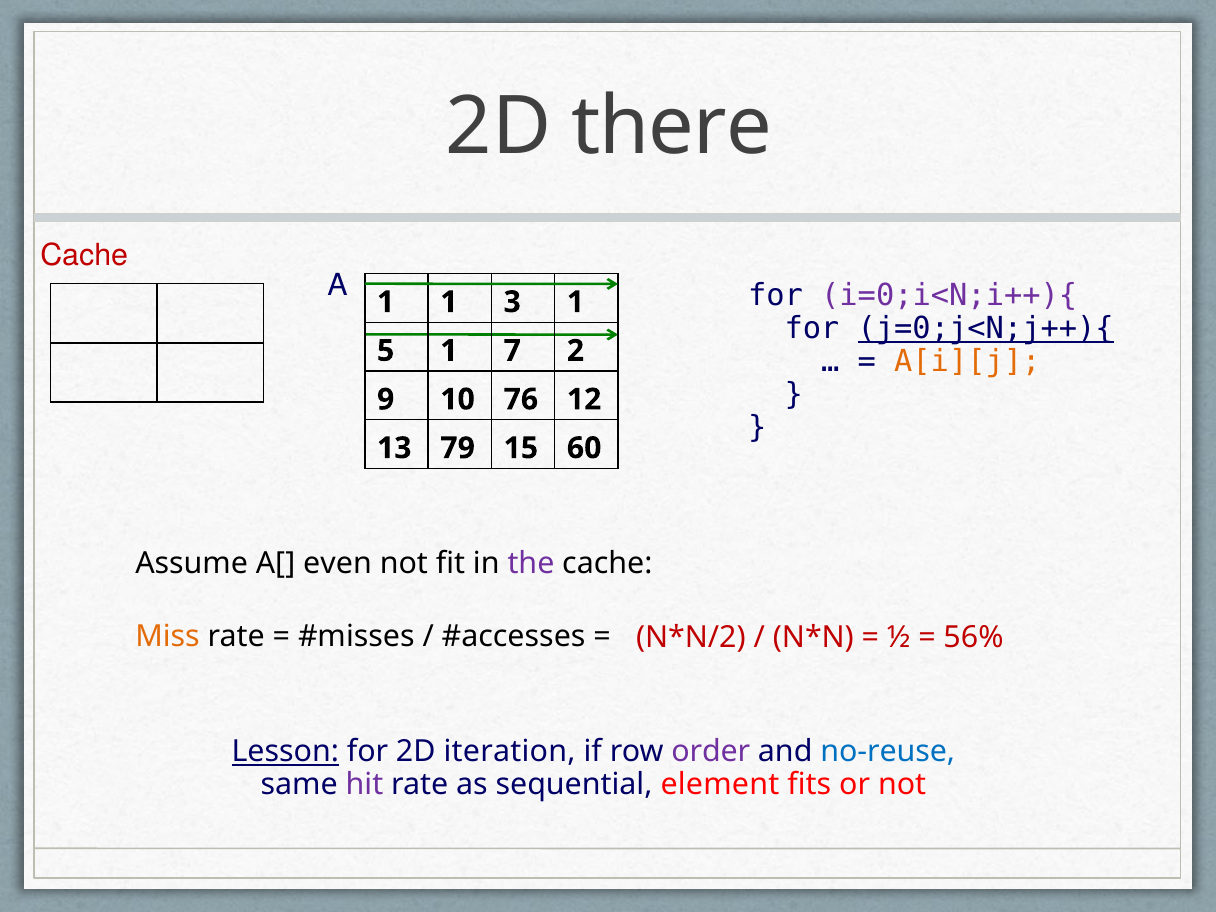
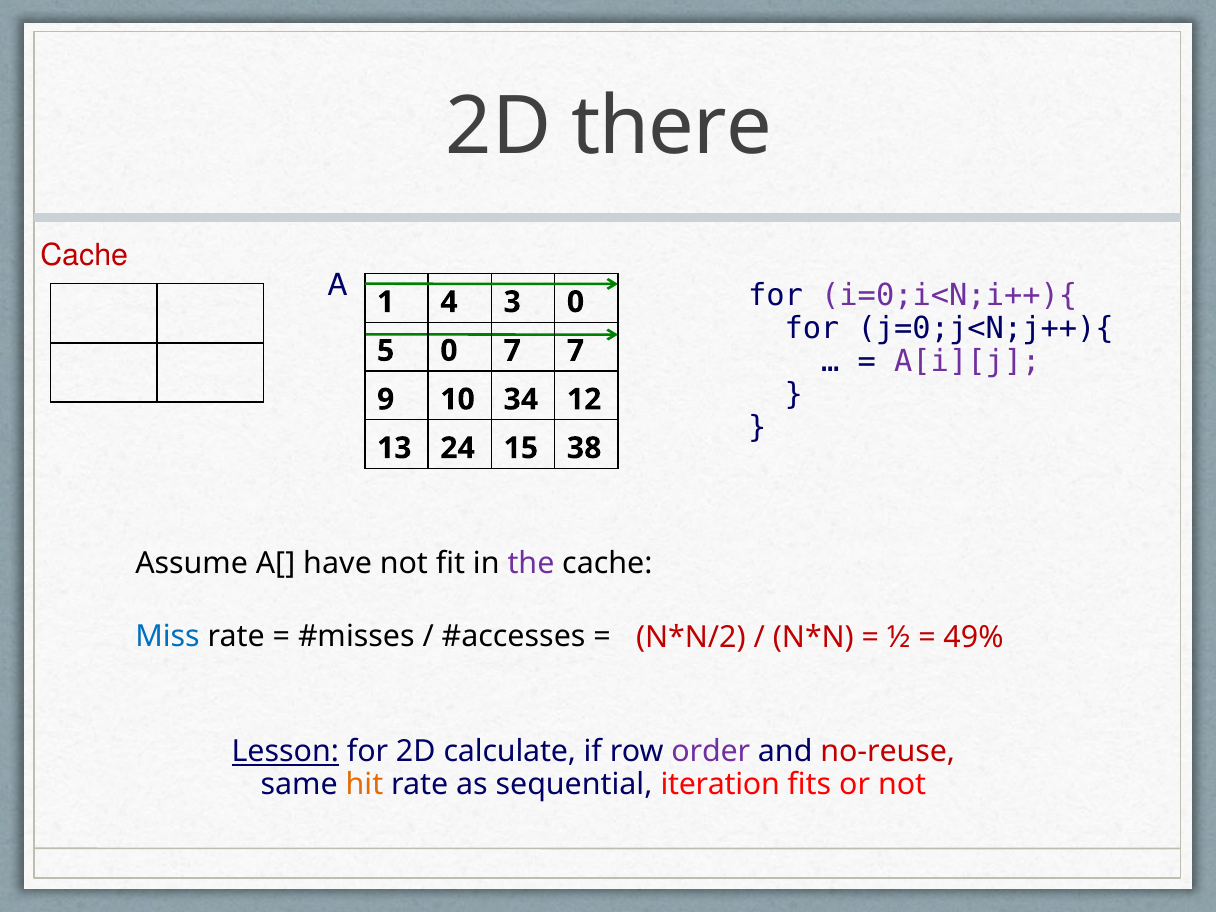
1 1: 1 -> 4 (449, 302)
3 1: 1 -> 0 (576, 302)
j=0;j<N;j++){ underline: present -> none (986, 329)
5 1: 1 -> 0 (449, 351)
7 2: 2 -> 7 (576, 351)
A[i][j colour: orange -> purple (967, 362)
76: 76 -> 34 (521, 399)
79: 79 -> 24 (458, 448)
60: 60 -> 38 (584, 448)
even: even -> have (338, 563)
Miss colour: orange -> blue (168, 636)
56%: 56% -> 49% (973, 638)
iteration: iteration -> calculate (510, 752)
no-reuse colour: blue -> red (888, 752)
hit colour: purple -> orange (364, 785)
element: element -> iteration (720, 785)
